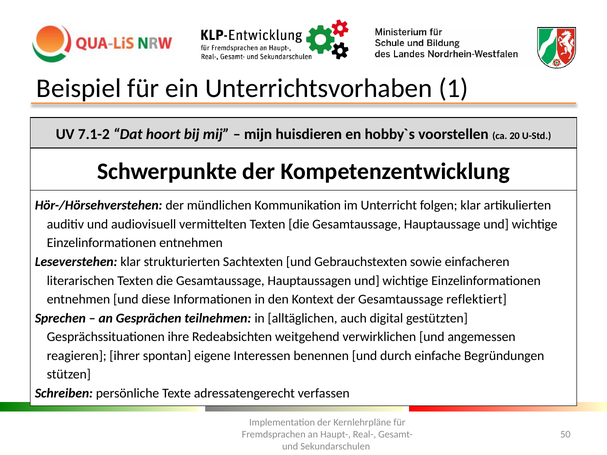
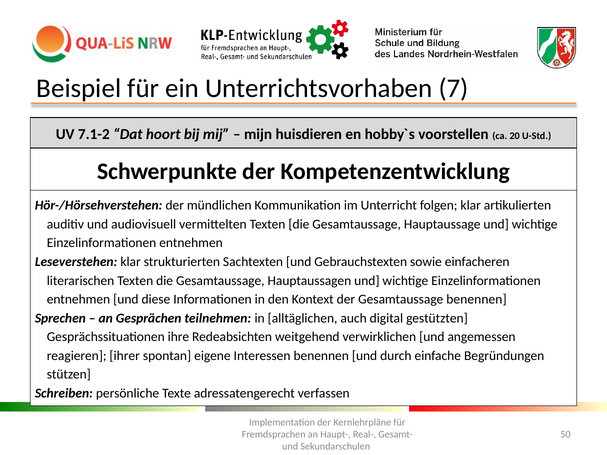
1: 1 -> 7 (454, 88)
Gesamtaussage reflektiert: reflektiert -> benennen (476, 300)
